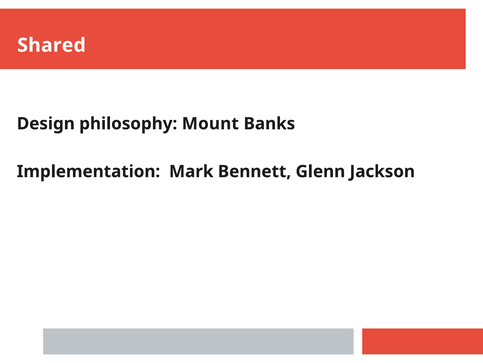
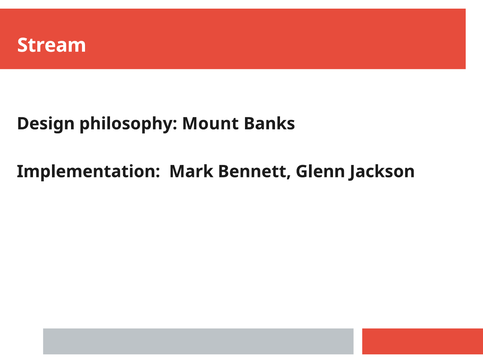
Shared: Shared -> Stream (52, 45)
